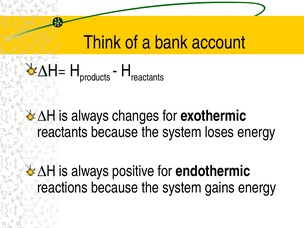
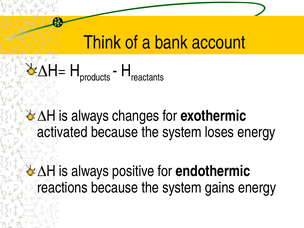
reactants: reactants -> activated (62, 132)
